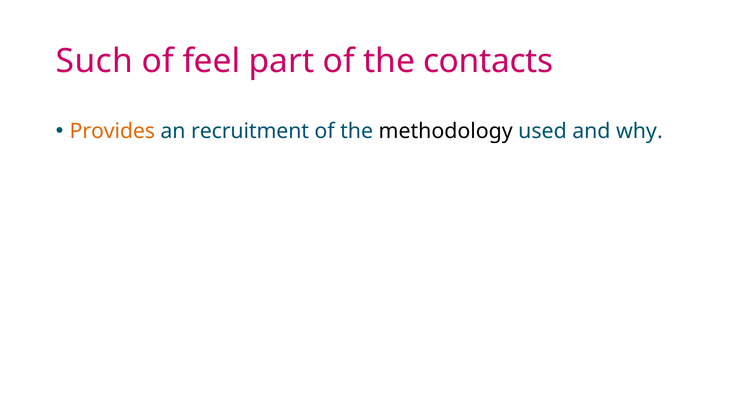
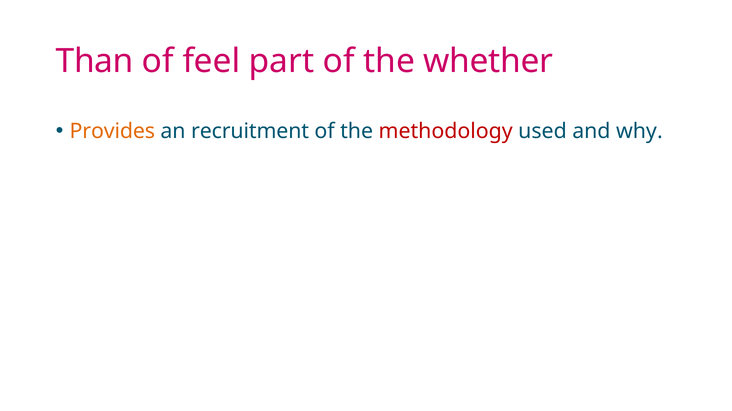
Such: Such -> Than (95, 61)
contacts: contacts -> whether (488, 61)
methodology colour: black -> red (446, 131)
